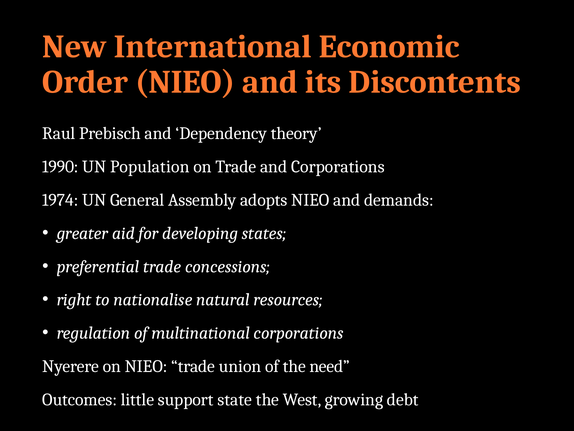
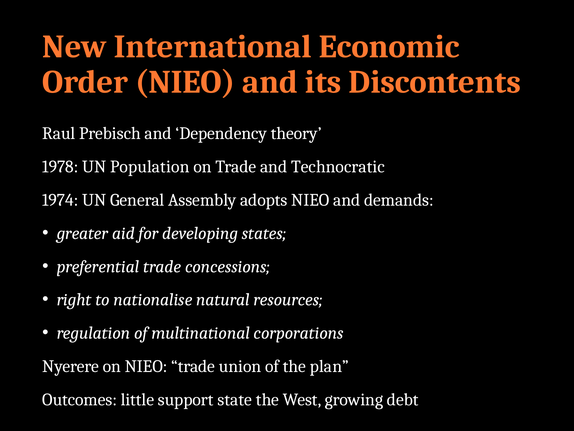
1990: 1990 -> 1978 (60, 167)
and Corporations: Corporations -> Technocratic (338, 167)
need: need -> plan (329, 366)
